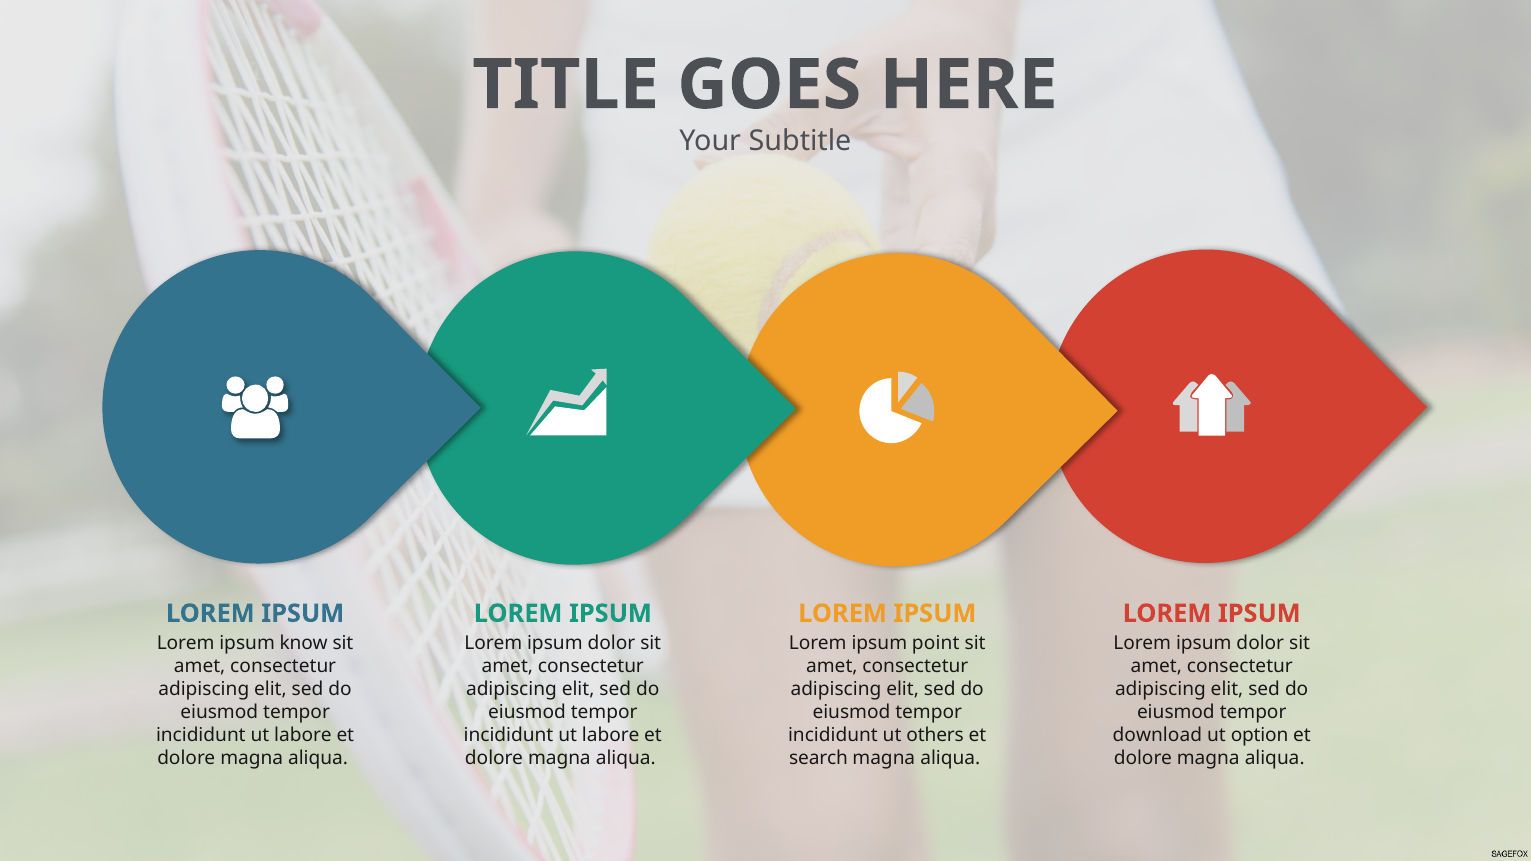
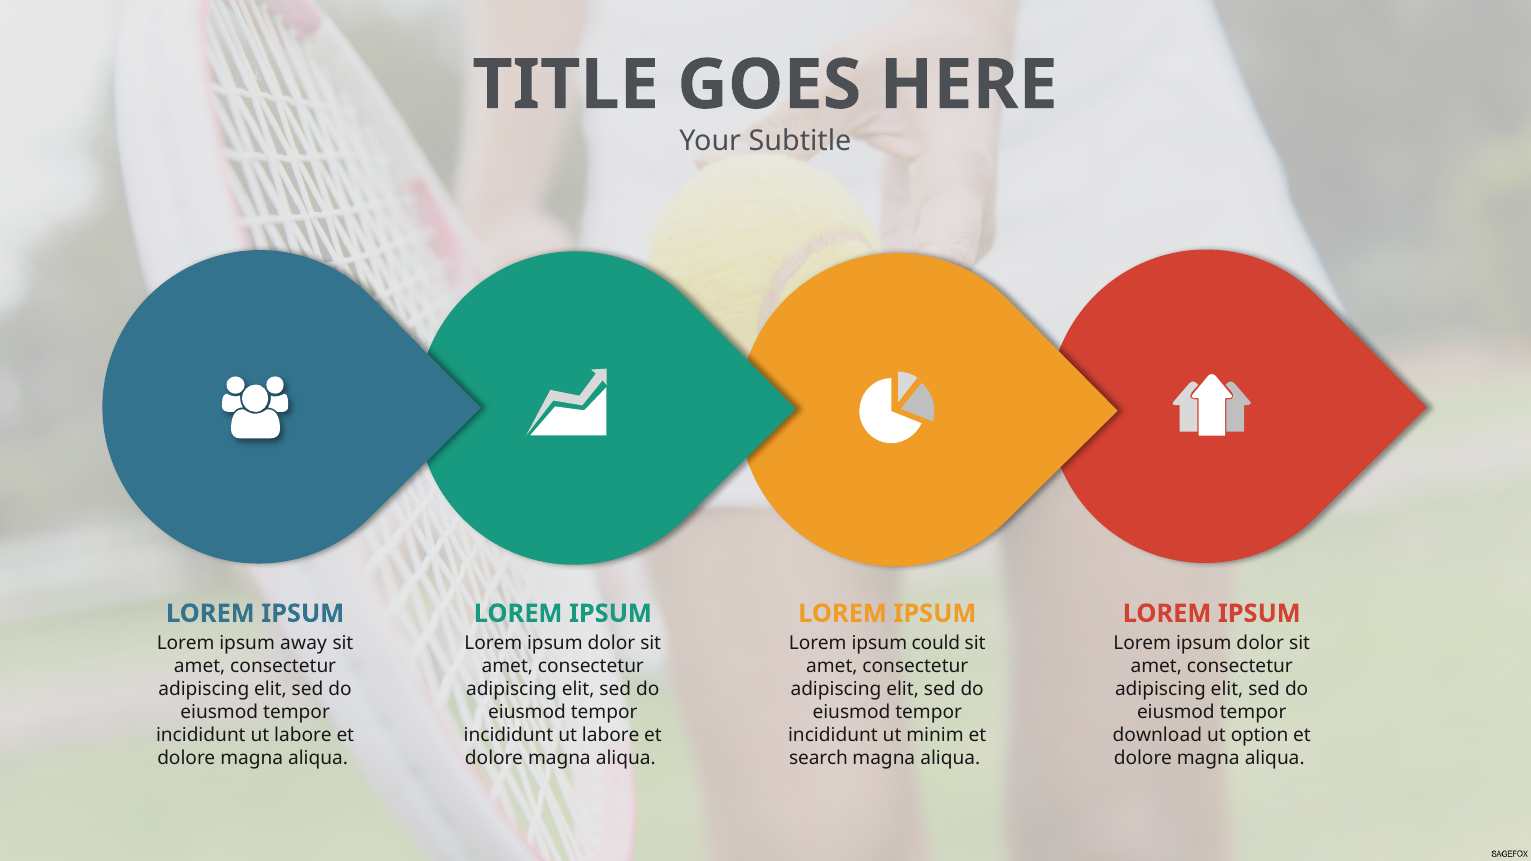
know: know -> away (304, 644)
point: point -> could (936, 644)
others: others -> minim (935, 736)
